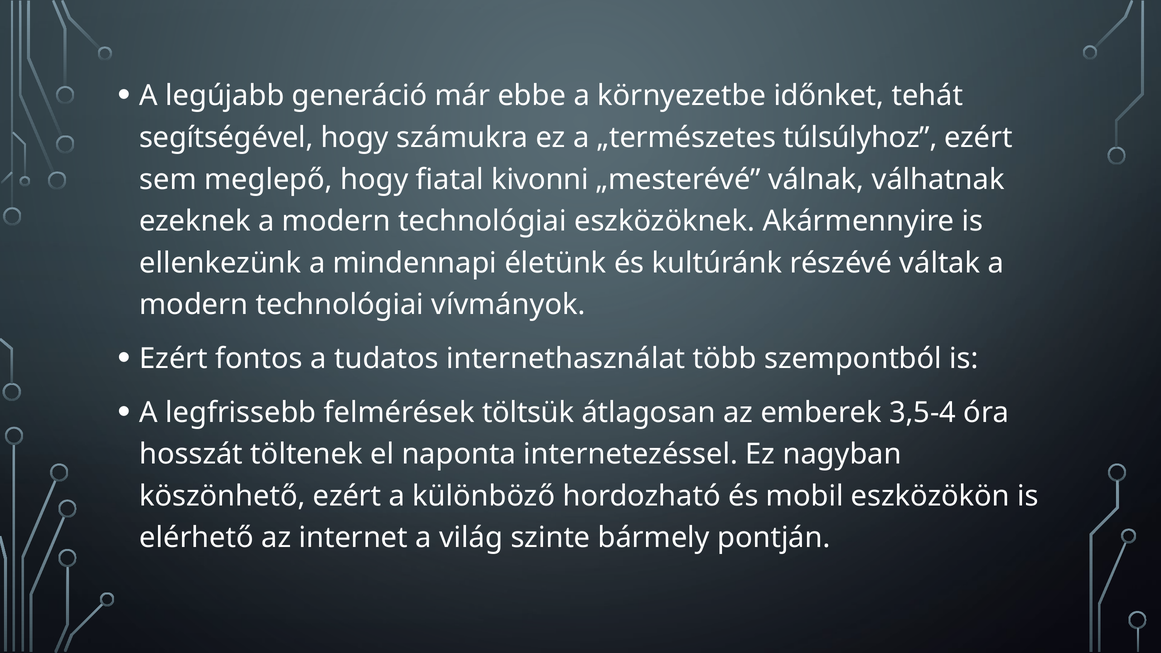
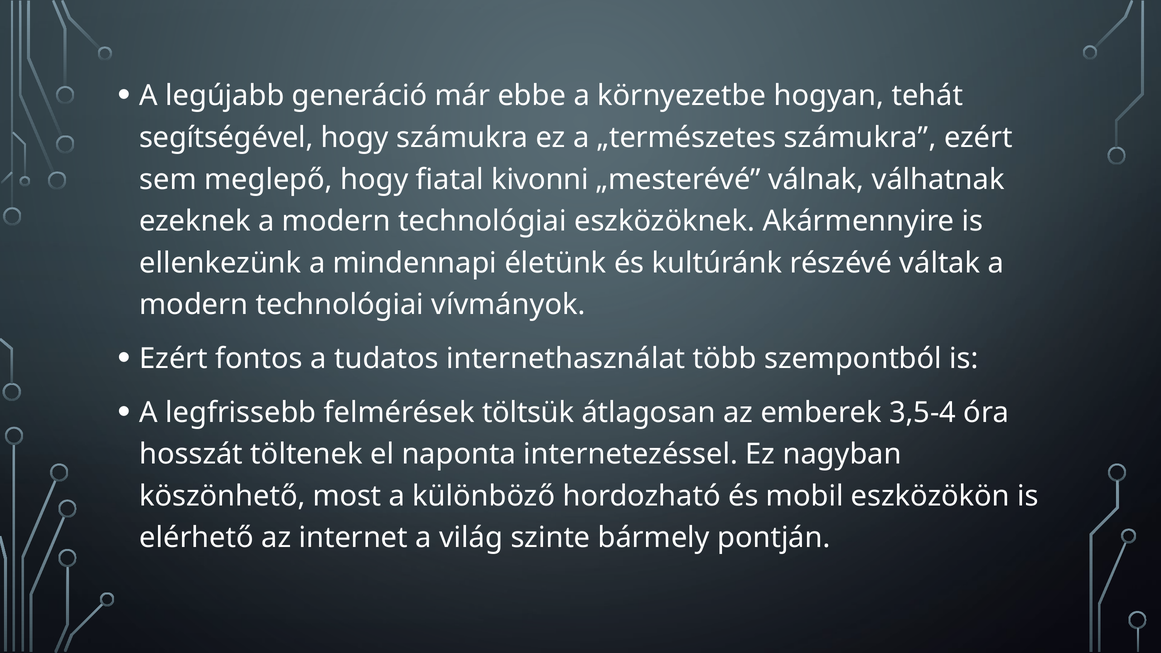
időnket: időnket -> hogyan (829, 96)
„természetes túlsúlyhoz: túlsúlyhoz -> számukra (860, 138)
köszönhető ezért: ezért -> most (347, 496)
